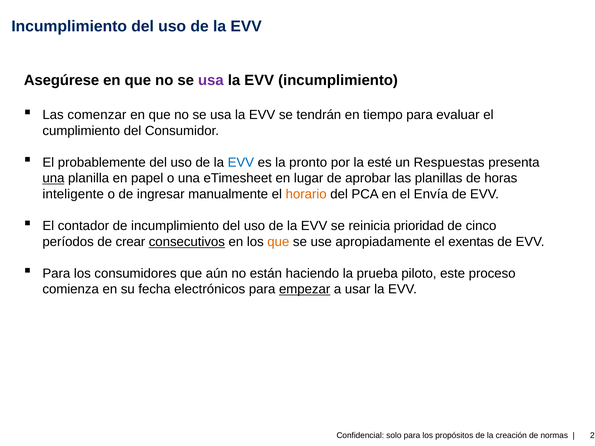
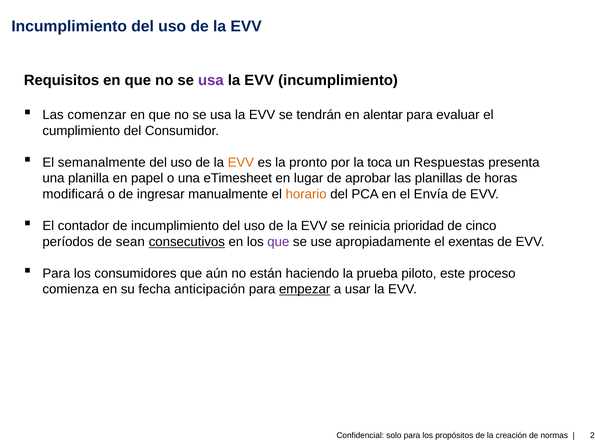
Asegúrese: Asegúrese -> Requisitos (62, 80)
tiempo: tiempo -> alentar (383, 115)
probablemente: probablemente -> semanalmente (102, 163)
EVV colour: blue -> orange (241, 163)
esté: esté -> toca (380, 163)
una underline: present -> none (53, 178)
inteligente: inteligente -> modificará (73, 194)
crear: crear -> sean (130, 242)
que colour: orange -> purple (278, 242)
electrónicos: electrónicos -> anticipación (210, 289)
